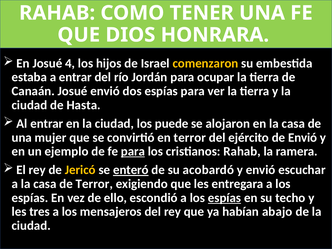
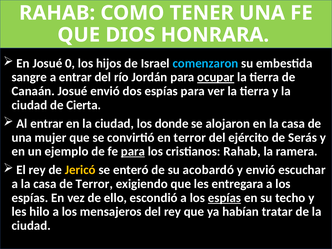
4: 4 -> 0 (70, 63)
comenzaron colour: yellow -> light blue (205, 63)
estaba: estaba -> sangre (29, 77)
ocupar underline: none -> present (216, 77)
Hasta: Hasta -> Cierta (84, 105)
puede: puede -> donde (172, 124)
de Envió: Envió -> Serás (303, 137)
enteró underline: present -> none (131, 170)
tres: tres -> hilo (39, 212)
abajo: abajo -> tratar (277, 212)
